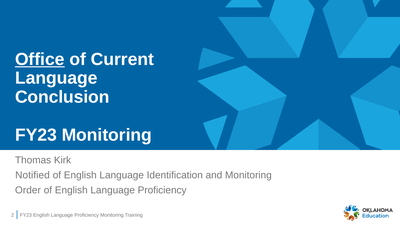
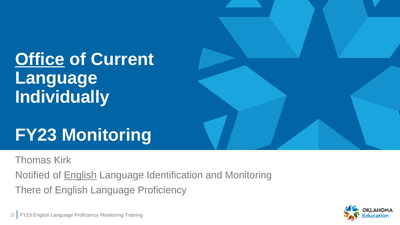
Conclusion: Conclusion -> Individually (62, 97)
English underline: none -> present (80, 175)
Order: Order -> There (28, 190)
